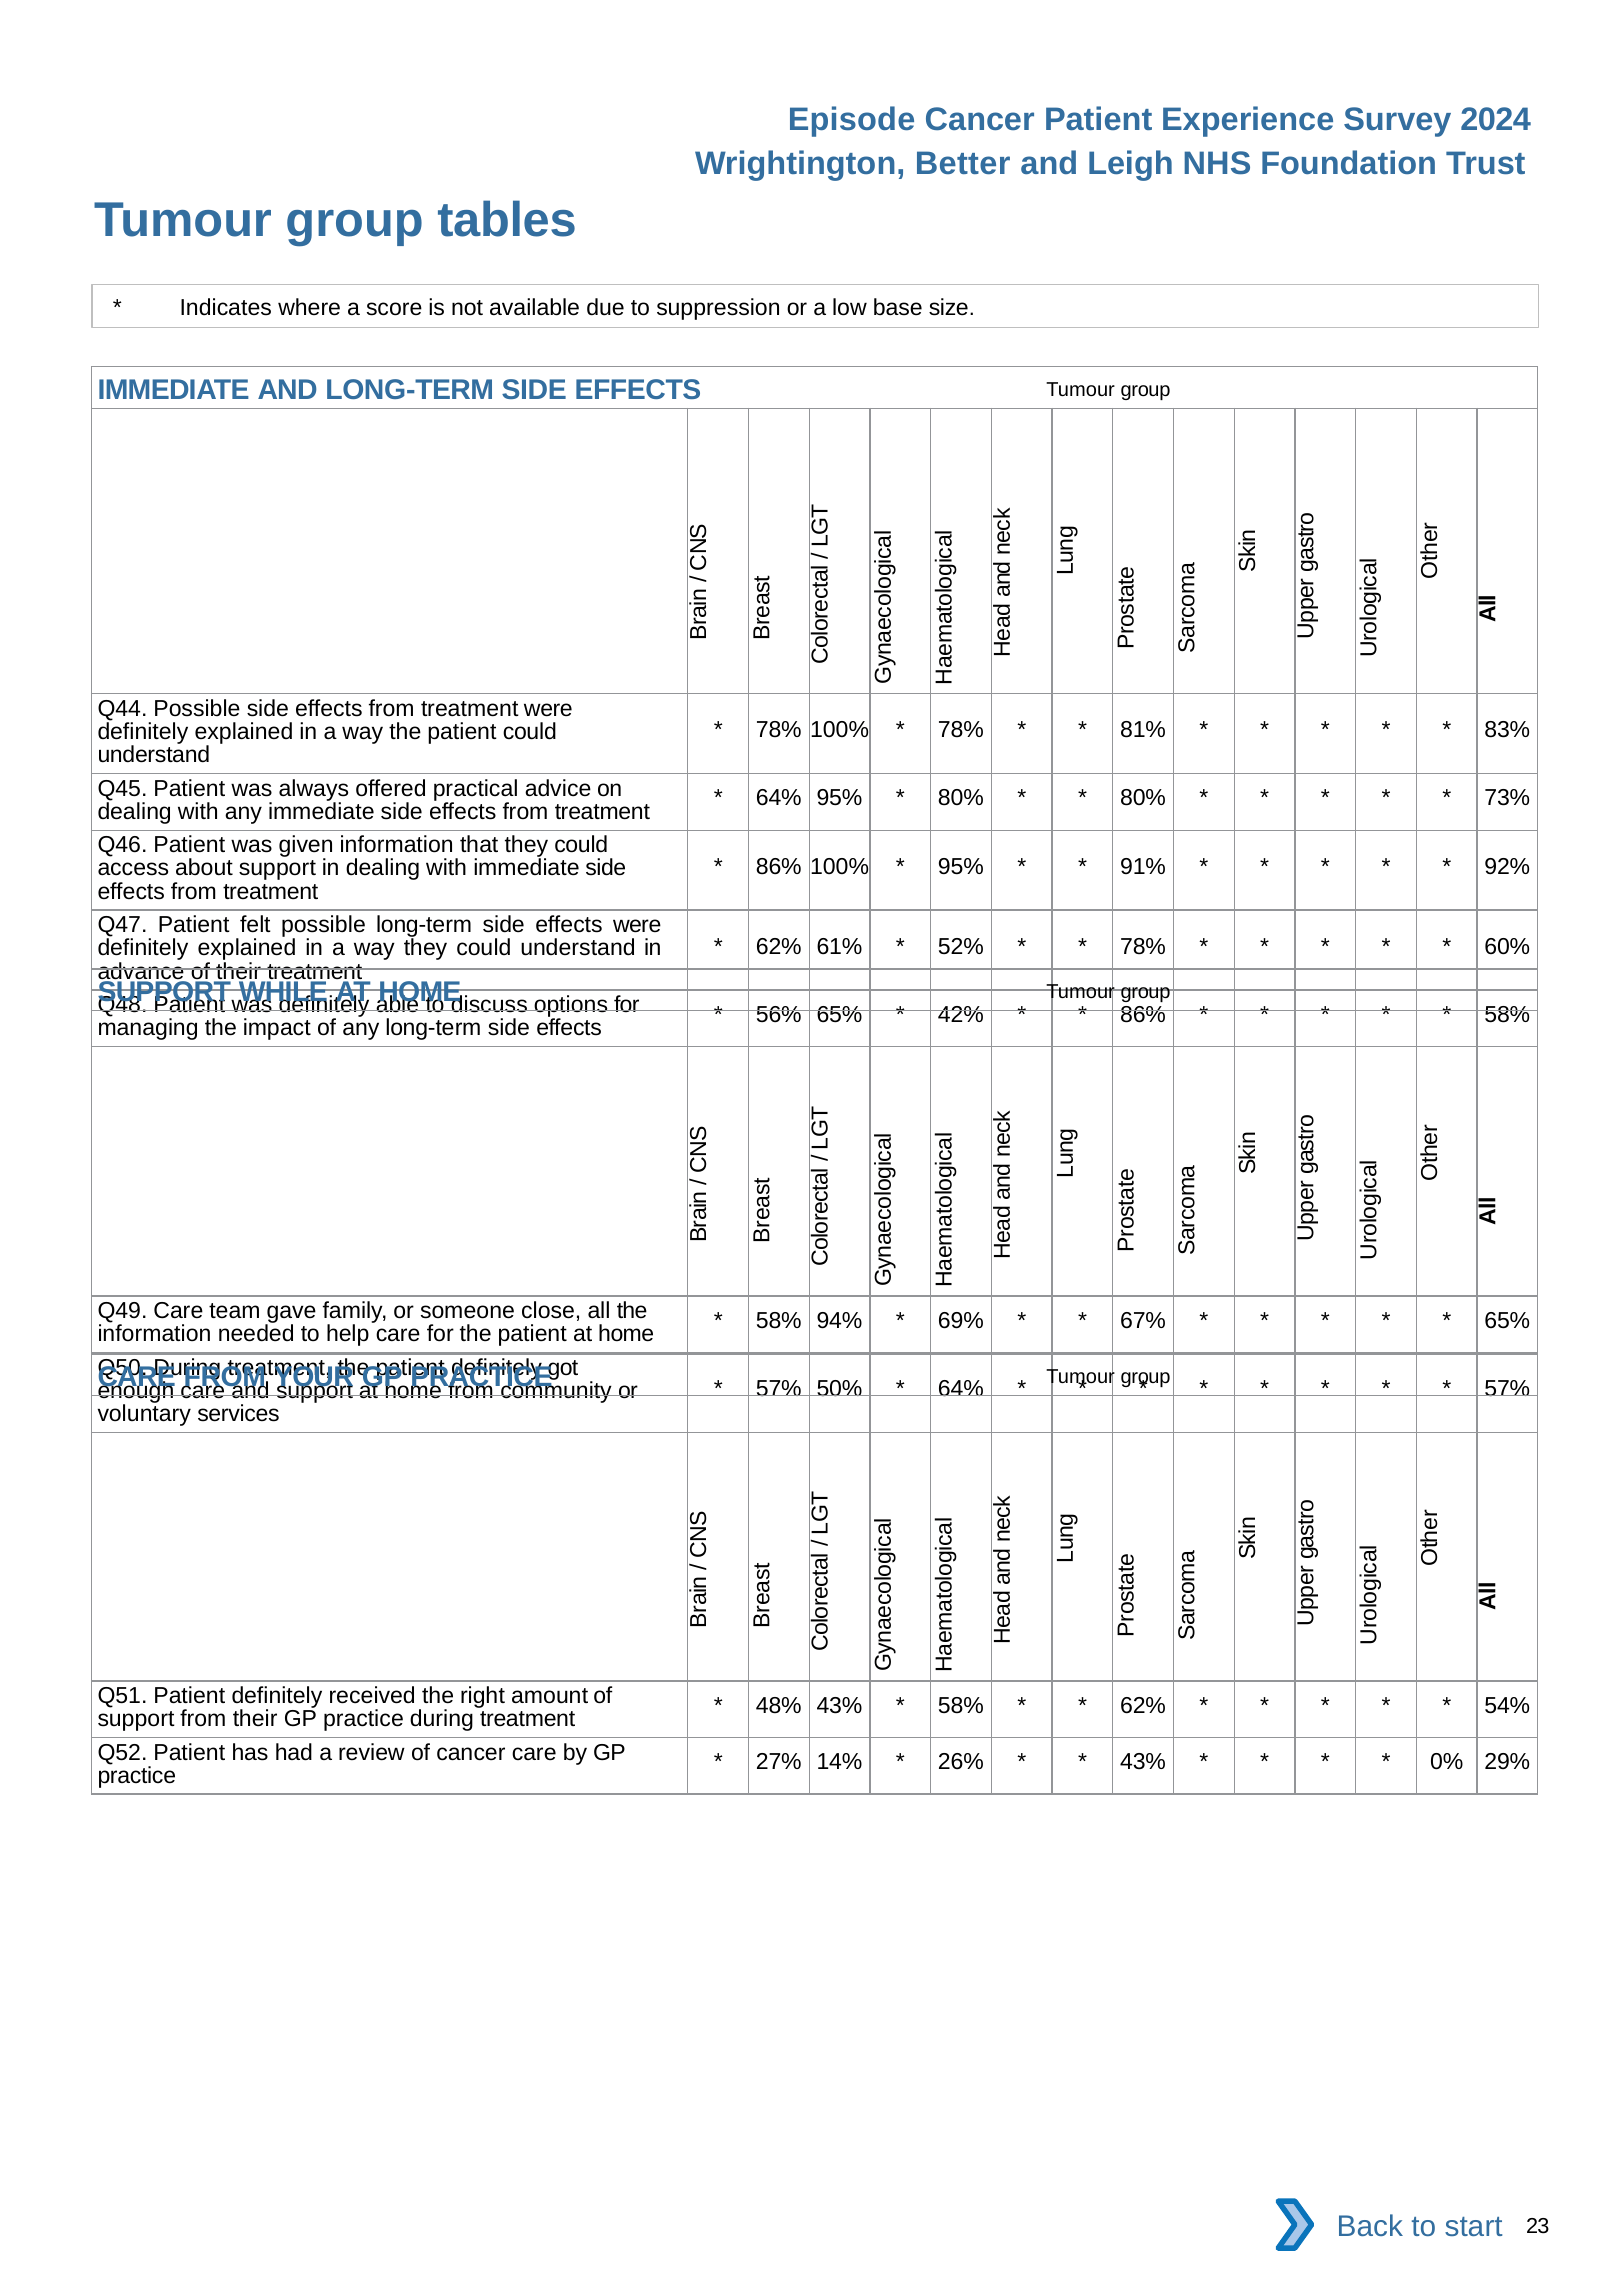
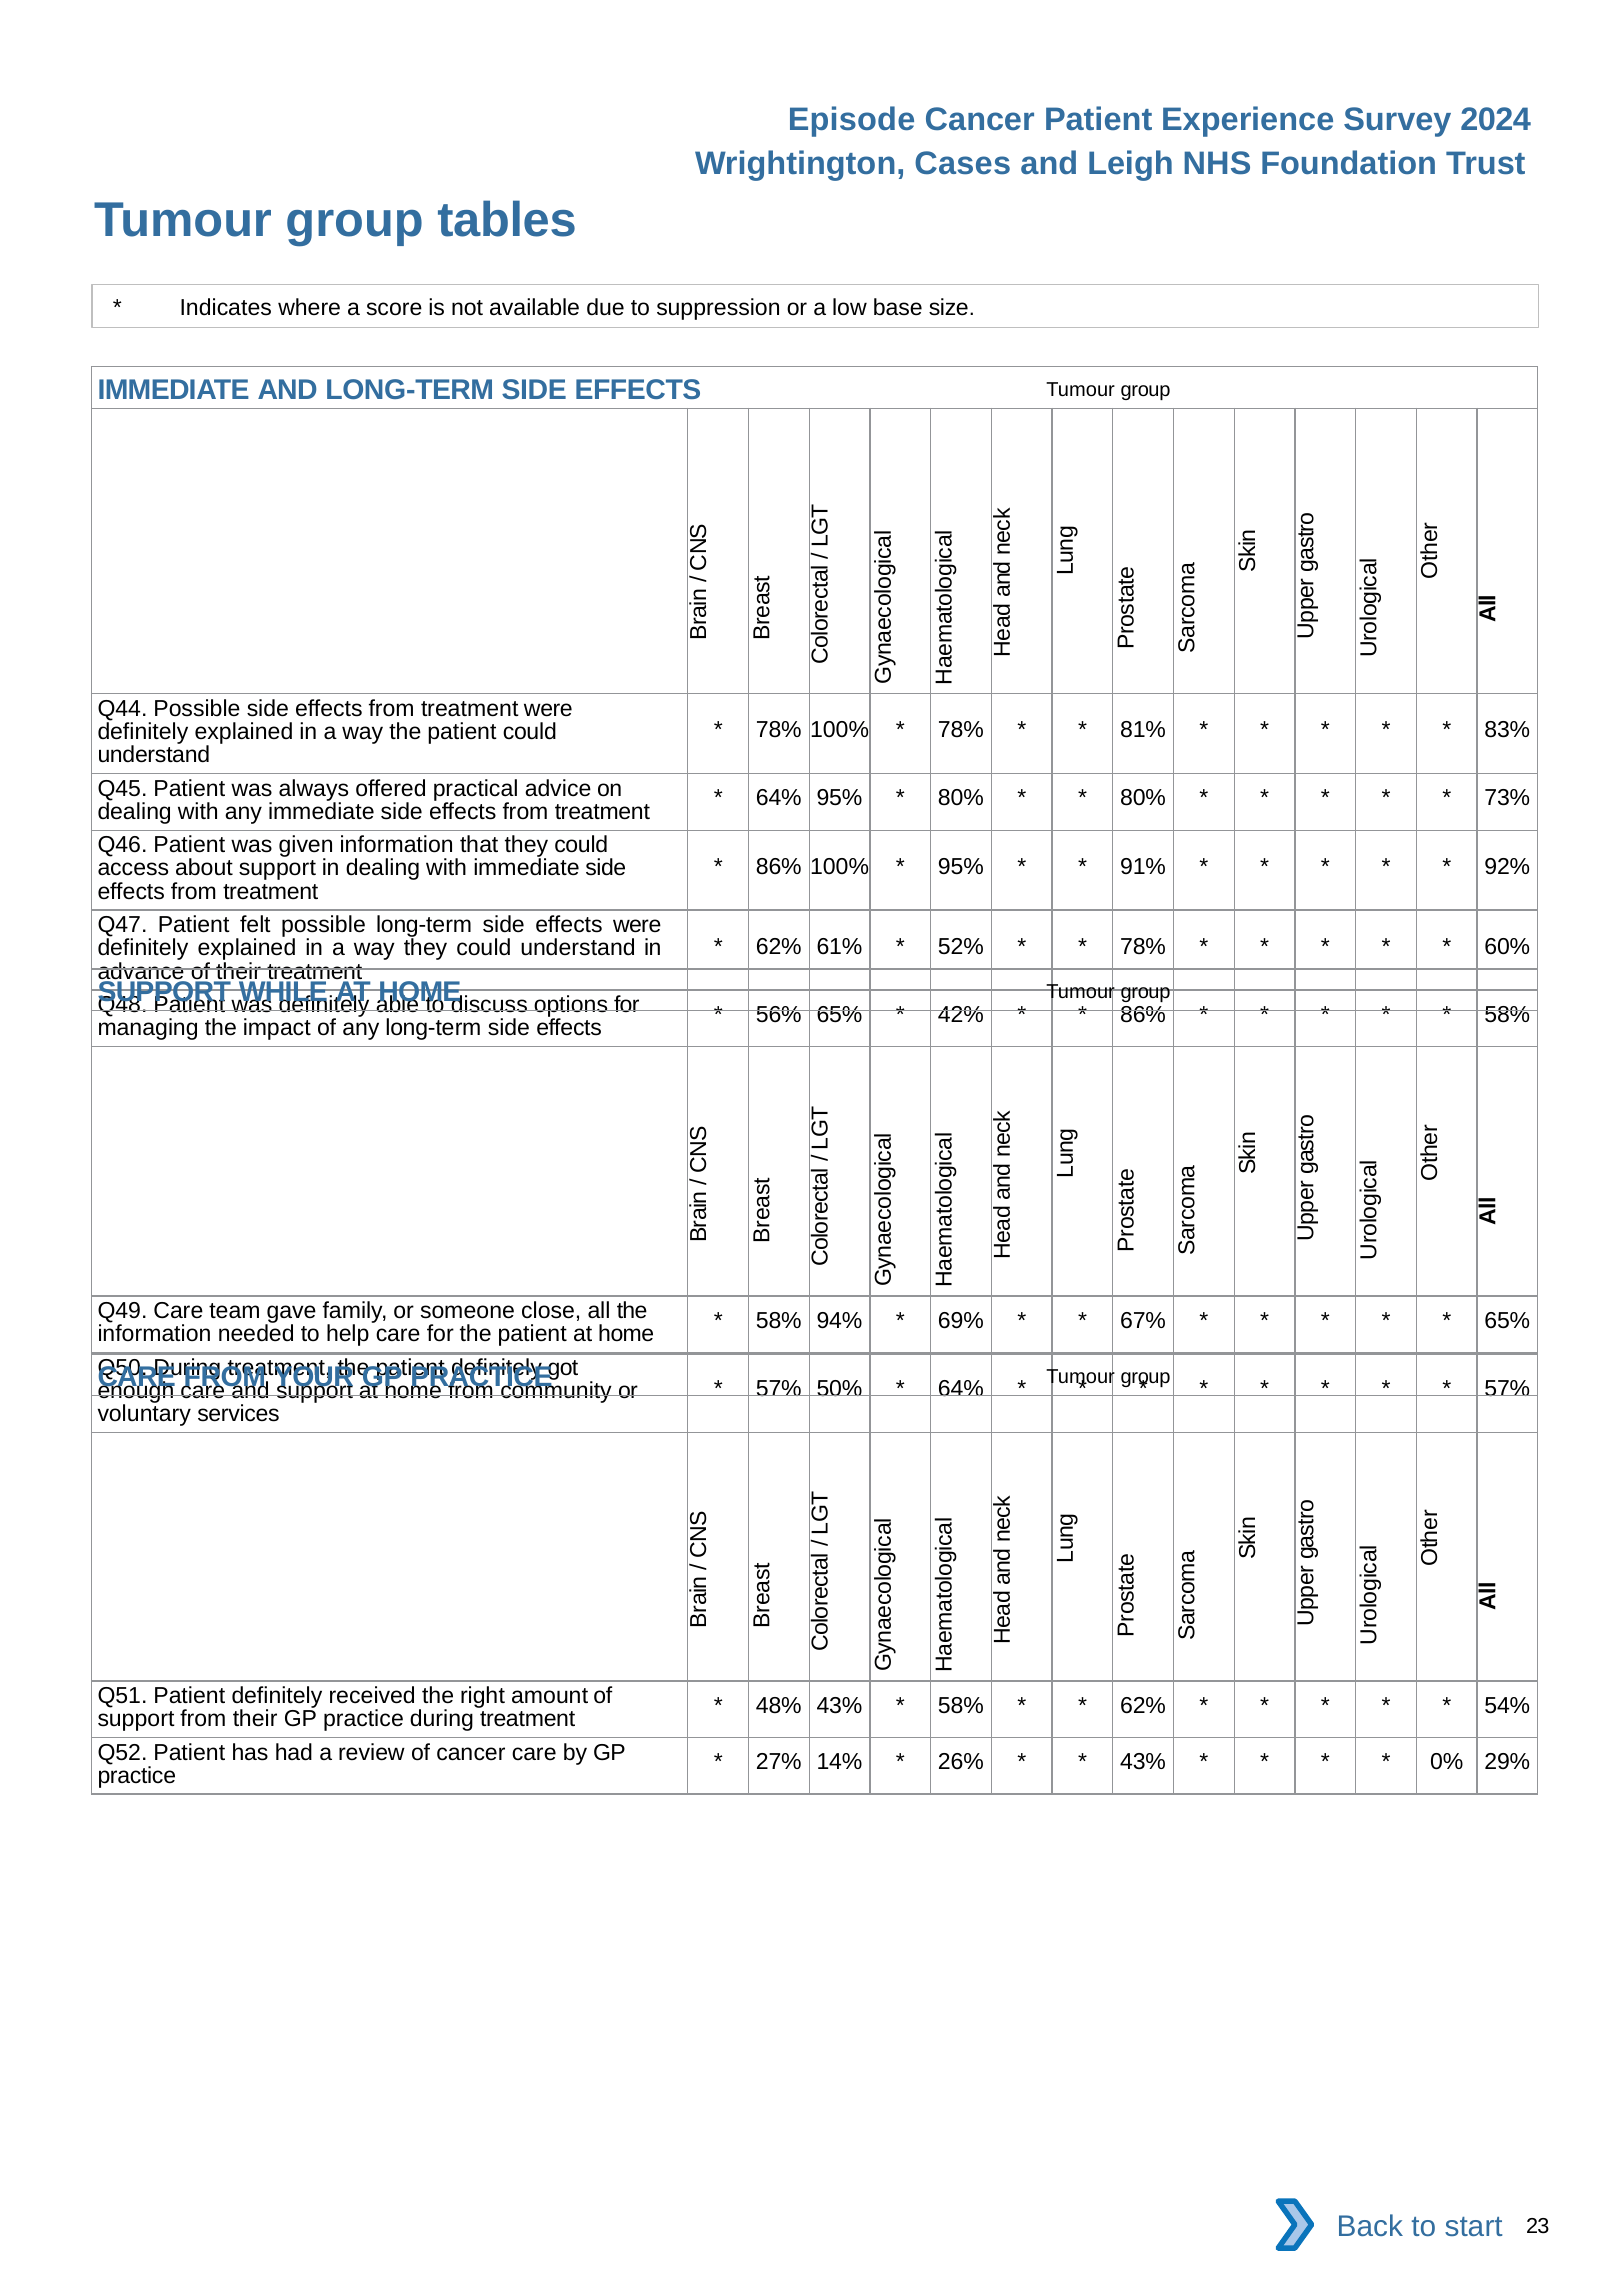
Better: Better -> Cases (963, 164)
